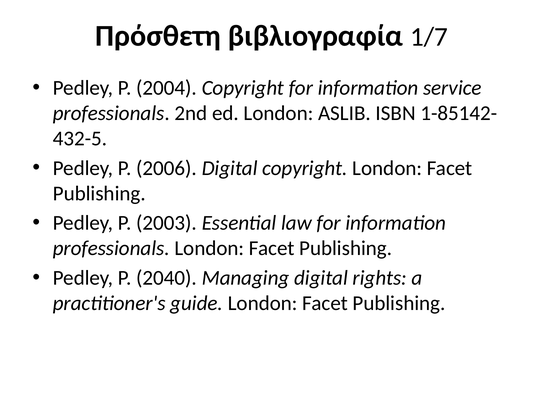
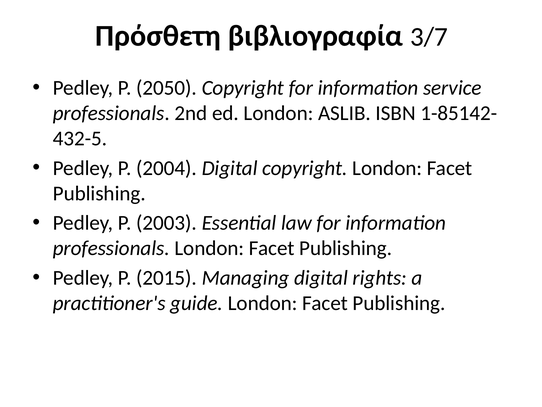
1/7: 1/7 -> 3/7 (429, 37)
2004: 2004 -> 2050 (167, 88)
2006: 2006 -> 2004 (167, 168)
2040: 2040 -> 2015 (167, 278)
